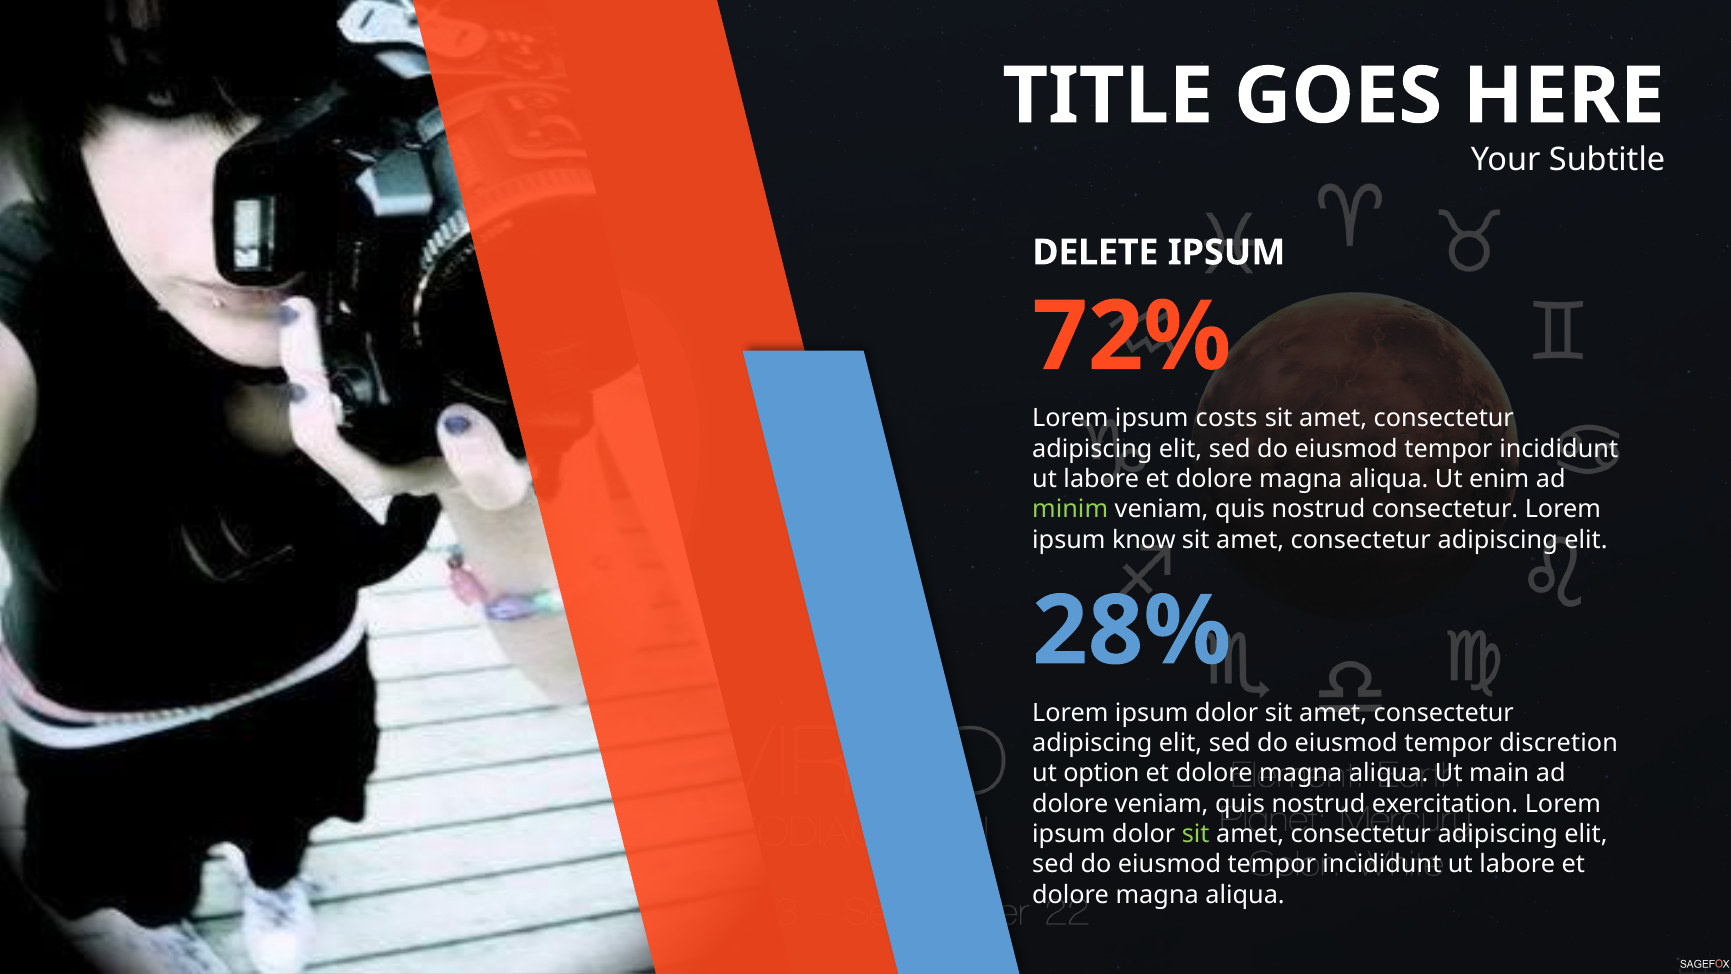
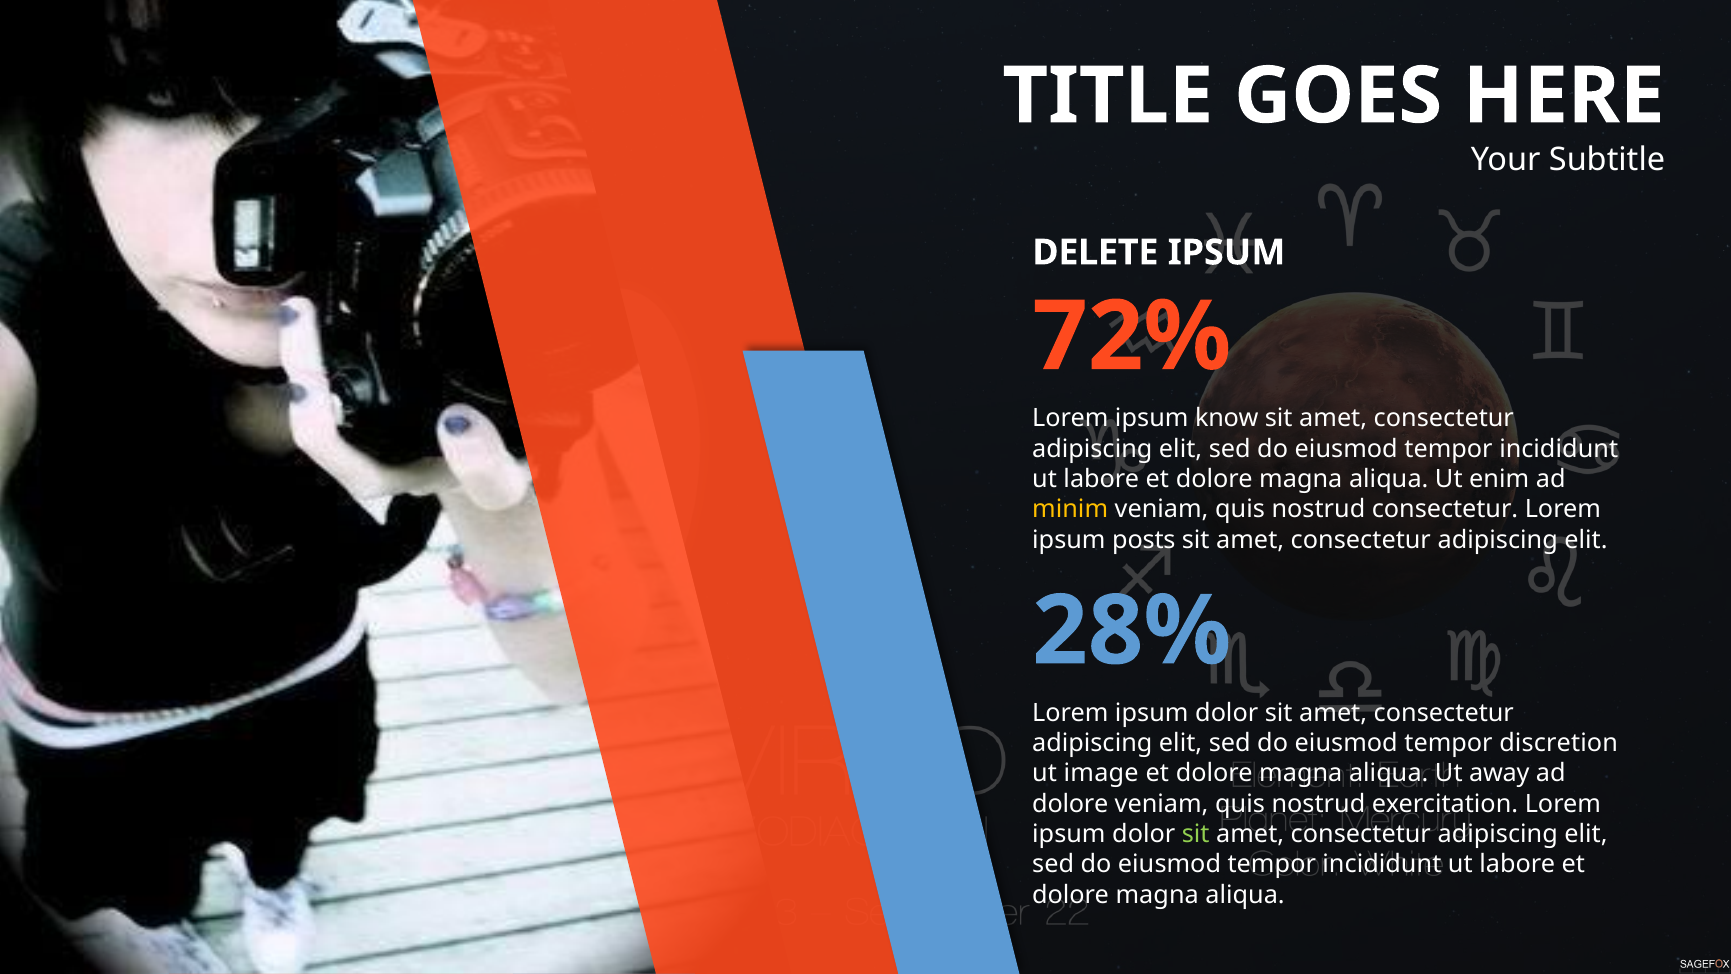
costs: costs -> know (1227, 418)
minim colour: light green -> yellow (1070, 509)
know: know -> posts (1144, 540)
option: option -> image (1101, 773)
main: main -> away (1499, 773)
